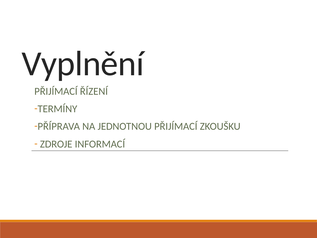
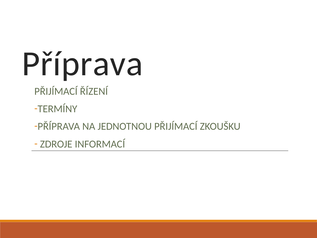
Vyplnění: Vyplnění -> Příprava (82, 64)
